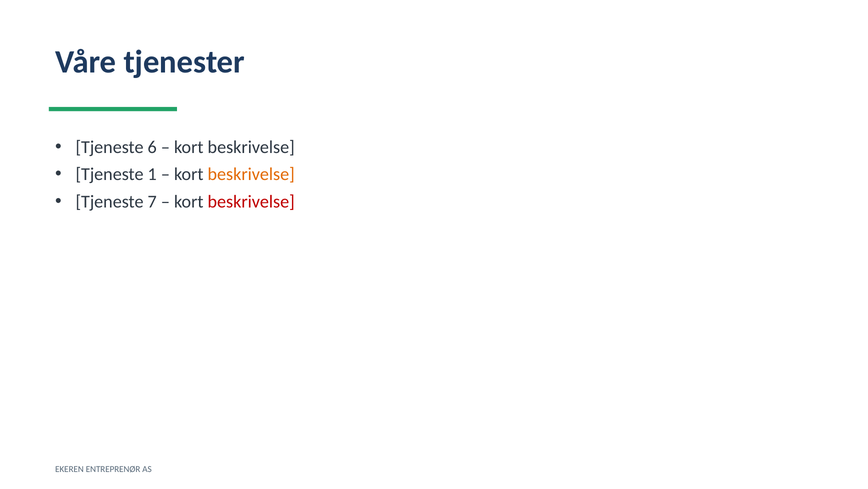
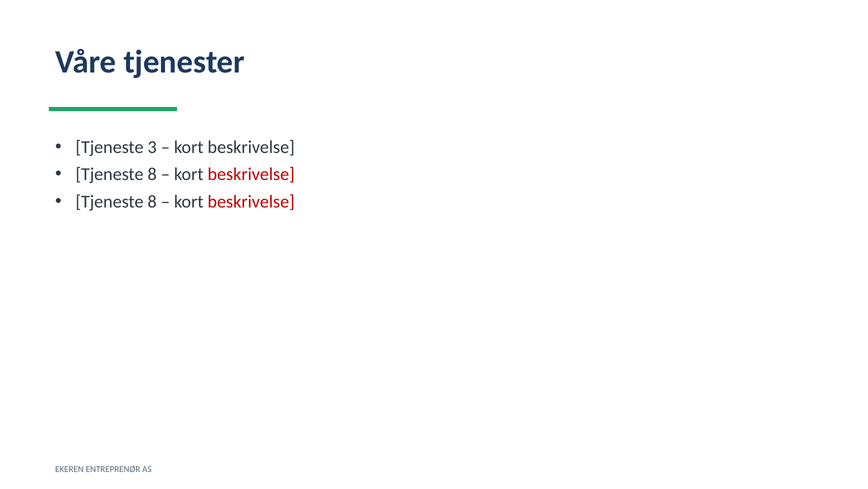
6: 6 -> 3 (152, 147)
1: 1 -> 8 (152, 174)
beskrivelse colour: orange -> red (251, 174)
7: 7 -> 8 (152, 201)
